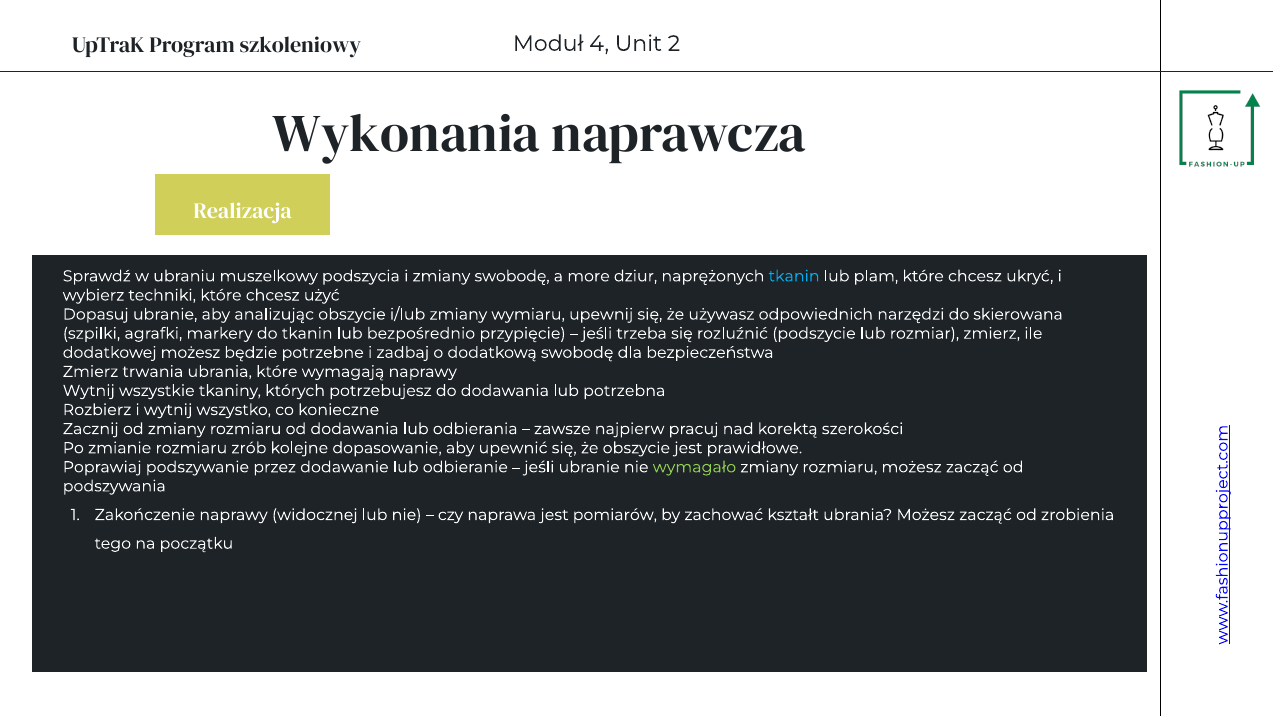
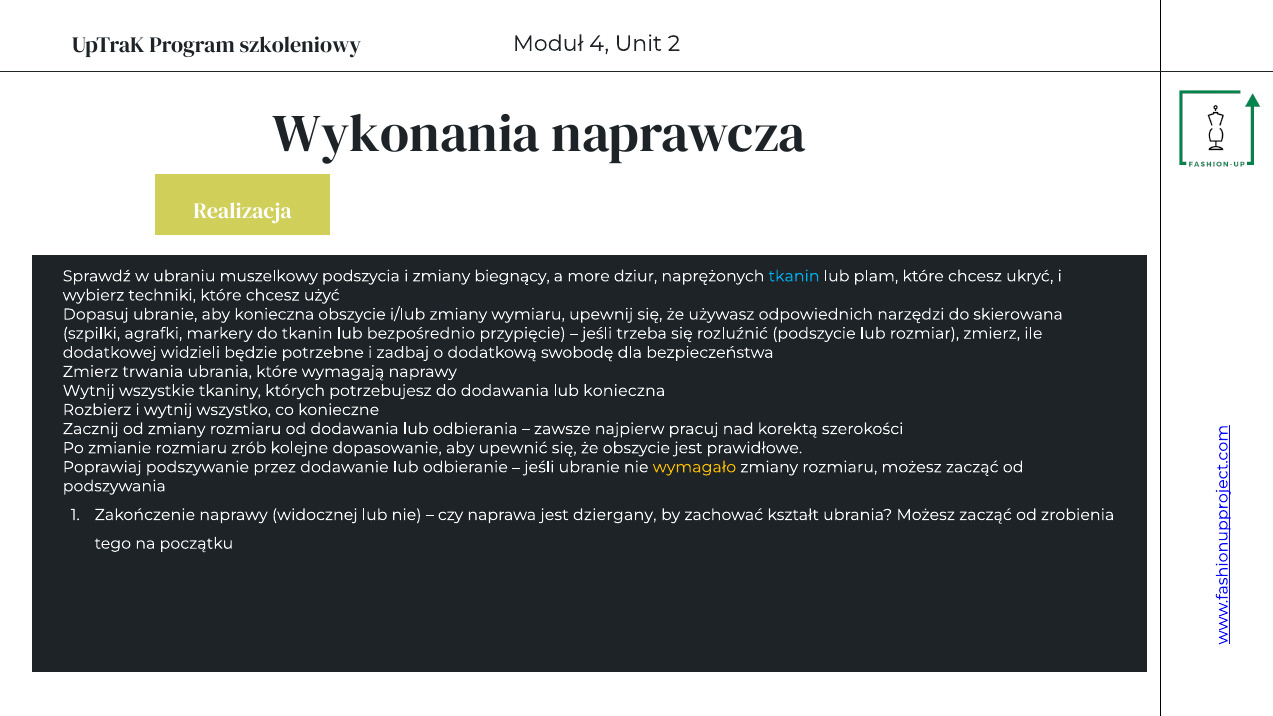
zmiany swobodę: swobodę -> biegnący (512, 276)
aby analizując: analizując -> konieczna (274, 314)
dodatkowej możesz: możesz -> widzieli (190, 353)
lub potrzebna: potrzebna -> konieczna (624, 391)
wymagało colour: light green -> yellow (694, 467)
pomiarów: pomiarów -> dziergany (615, 515)
